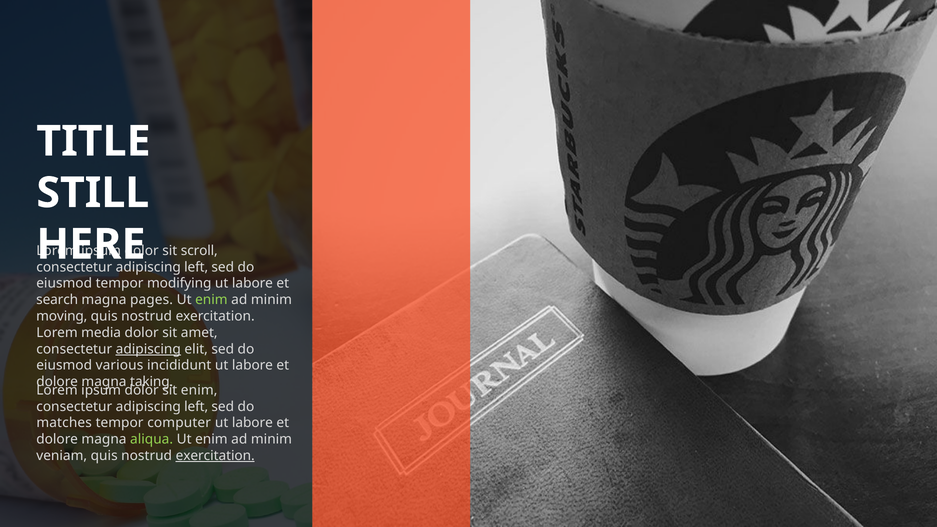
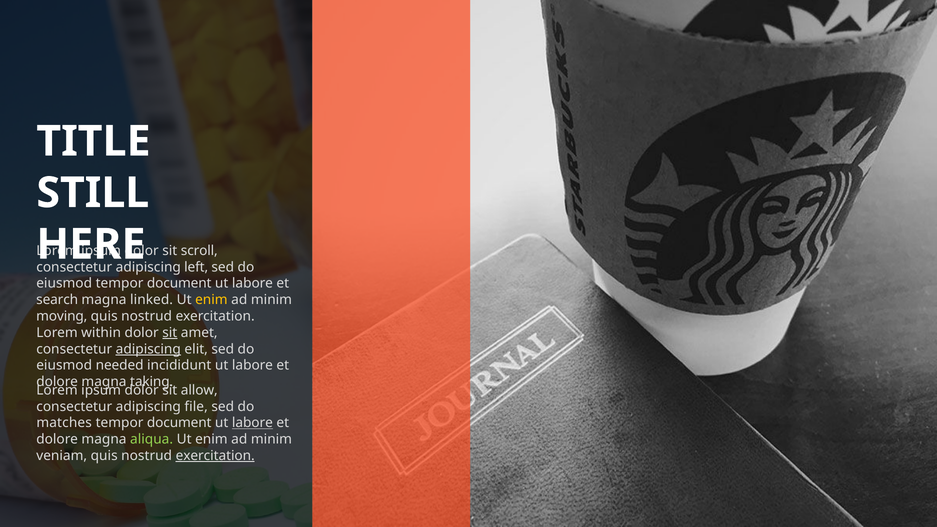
eiusmod tempor modifying: modifying -> document (179, 283)
pages: pages -> linked (152, 300)
enim colour: light green -> yellow (211, 300)
media: media -> within (101, 333)
sit underline: none -> present (170, 333)
various: various -> needed (120, 365)
sit enim: enim -> allow (199, 390)
left: left -> file (196, 407)
computer: computer -> document (179, 423)
labore underline: none -> present (252, 423)
